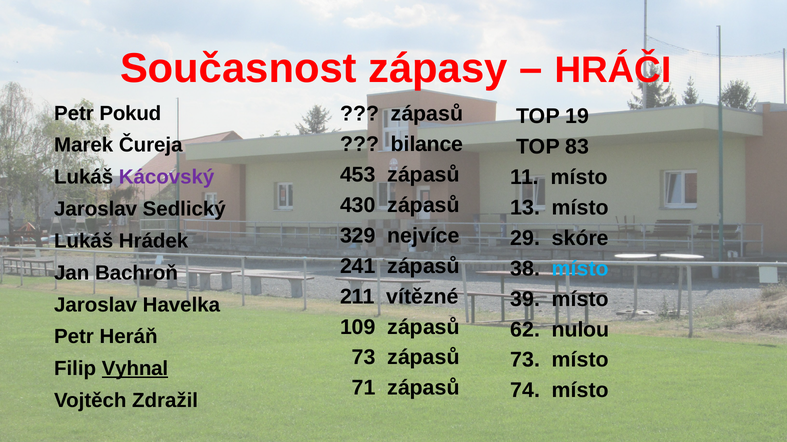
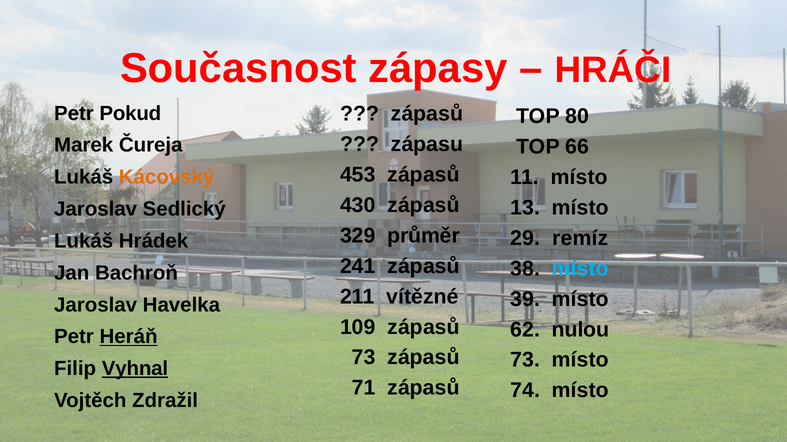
19: 19 -> 80 (577, 117)
bilance: bilance -> zápasu (427, 145)
83: 83 -> 66 (577, 147)
Kácovský colour: purple -> orange (167, 177)
nejvíce: nejvíce -> průměr (424, 236)
skóre: skóre -> remíz (580, 239)
Heráň underline: none -> present (129, 337)
